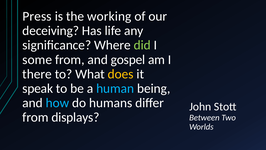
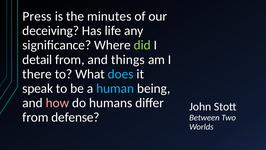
working: working -> minutes (109, 16)
some: some -> detail (37, 59)
gospel: gospel -> things (128, 59)
does colour: yellow -> light blue (121, 74)
how colour: light blue -> pink (57, 103)
displays: displays -> defense (75, 117)
